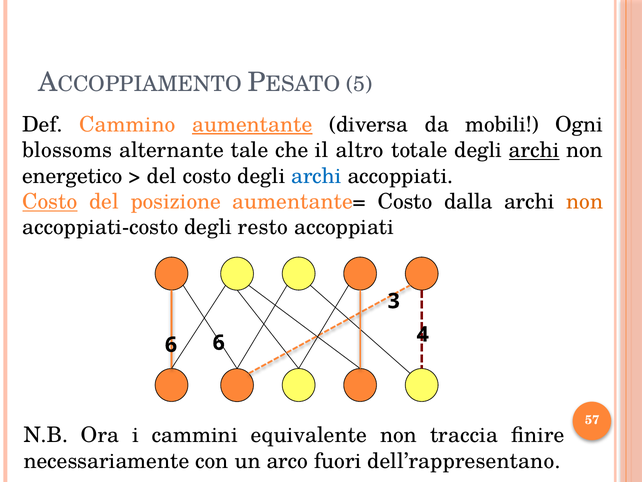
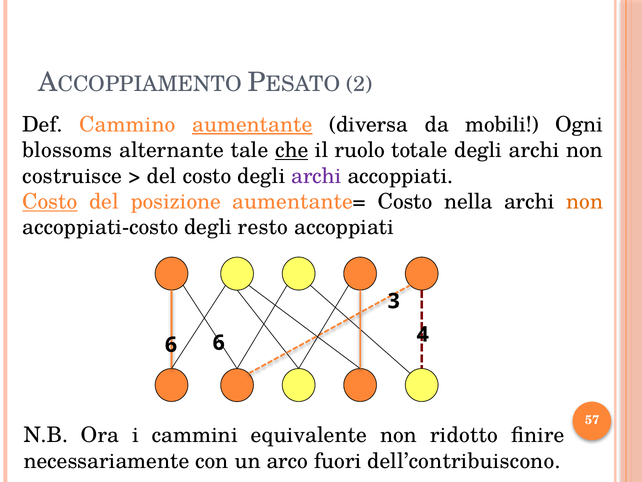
5: 5 -> 2 (359, 84)
che underline: none -> present (292, 150)
altro: altro -> ruolo (360, 150)
archi underline: present -> none (534, 150)
energetico: energetico -> costruisce (72, 176)
archi colour: blue -> purple (316, 176)
dalla: dalla -> nella (468, 202)
traccia: traccia -> ridotto (464, 435)
dell’rappresentano: dell’rappresentano -> dell’contribuiscono (464, 460)
